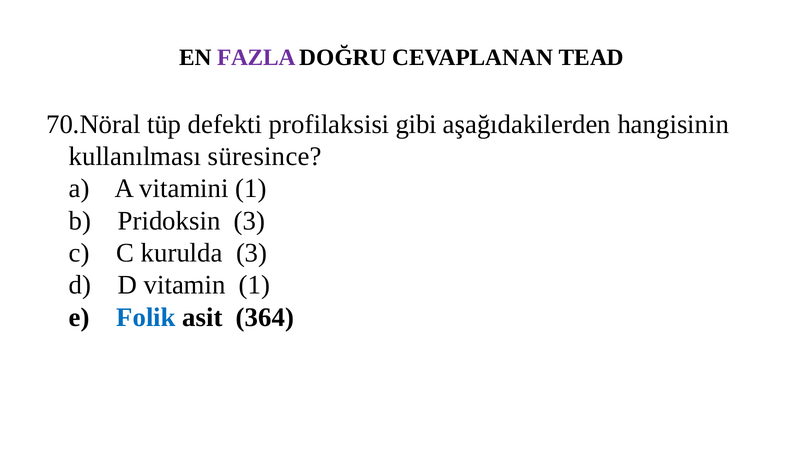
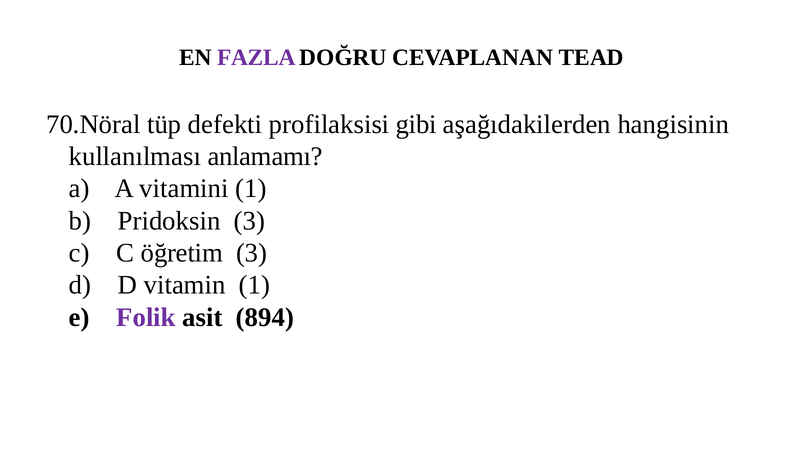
süresince: süresince -> anlamamı (265, 156)
kurulda: kurulda -> öğretim (182, 253)
Folik colour: blue -> purple (146, 317)
364: 364 -> 894 (265, 317)
